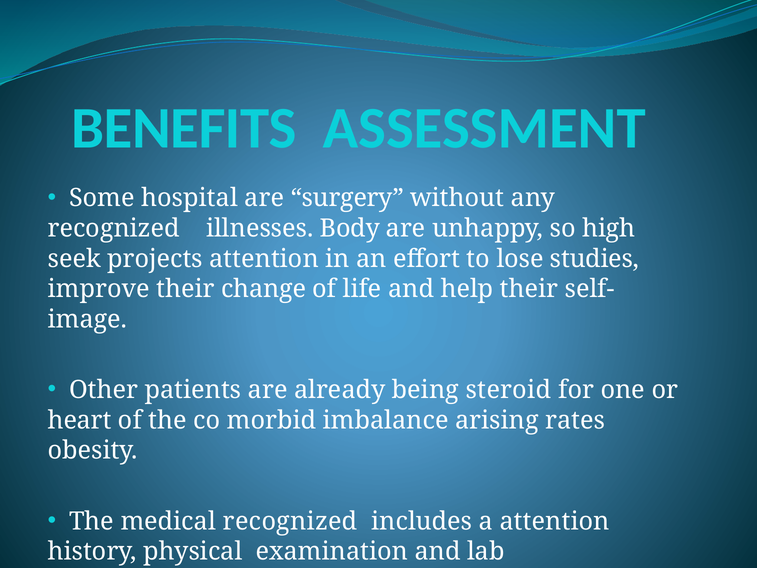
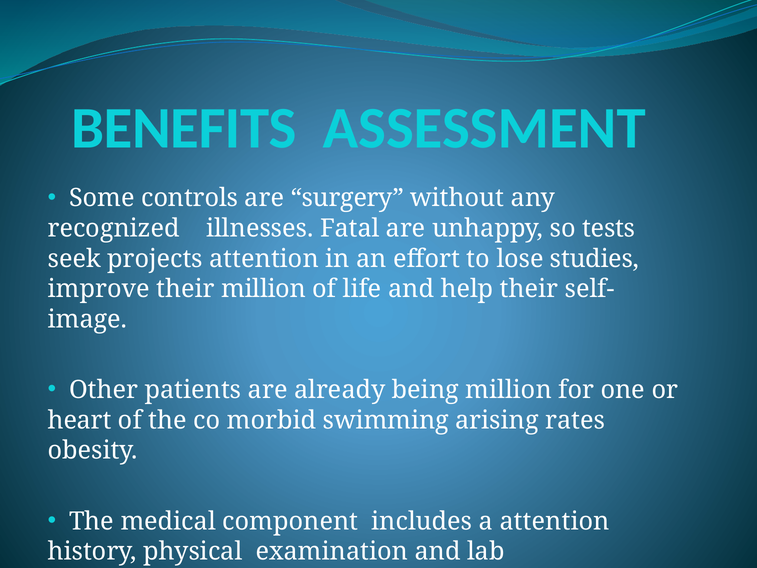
hospital: hospital -> controls (190, 198)
Body: Body -> Fatal (350, 228)
high: high -> tests (609, 228)
their change: change -> million (264, 289)
being steroid: steroid -> million (509, 390)
imbalance: imbalance -> swimming (386, 420)
medical recognized: recognized -> component (290, 521)
